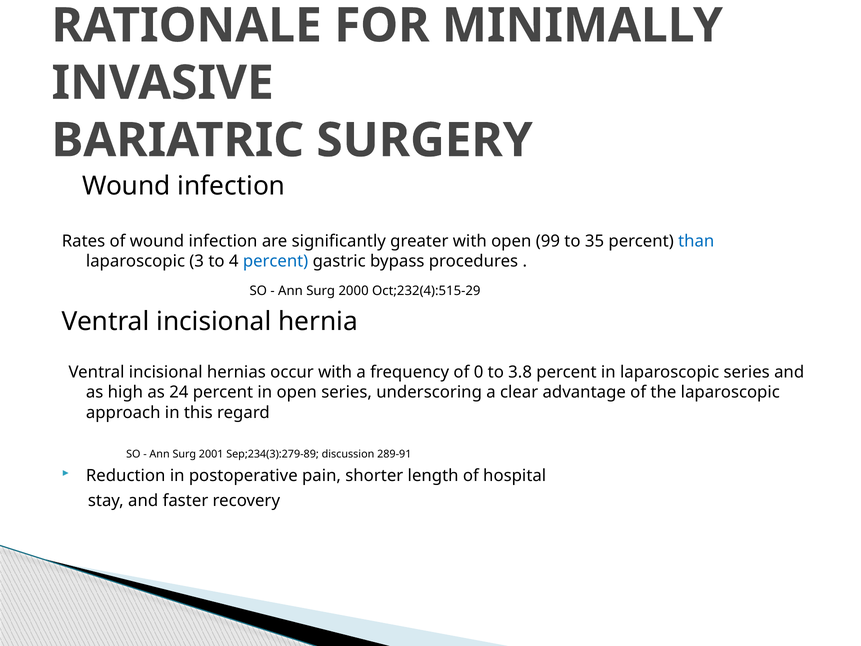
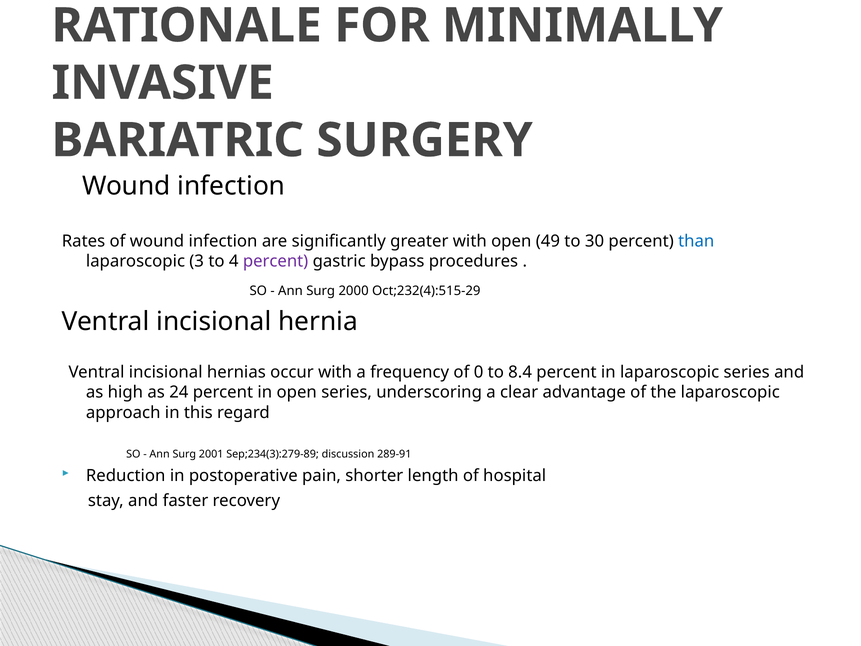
99: 99 -> 49 (548, 241)
35: 35 -> 30 (595, 241)
percent colour: blue -> purple (276, 261)
3.8: 3.8 -> 8.4 (520, 372)
